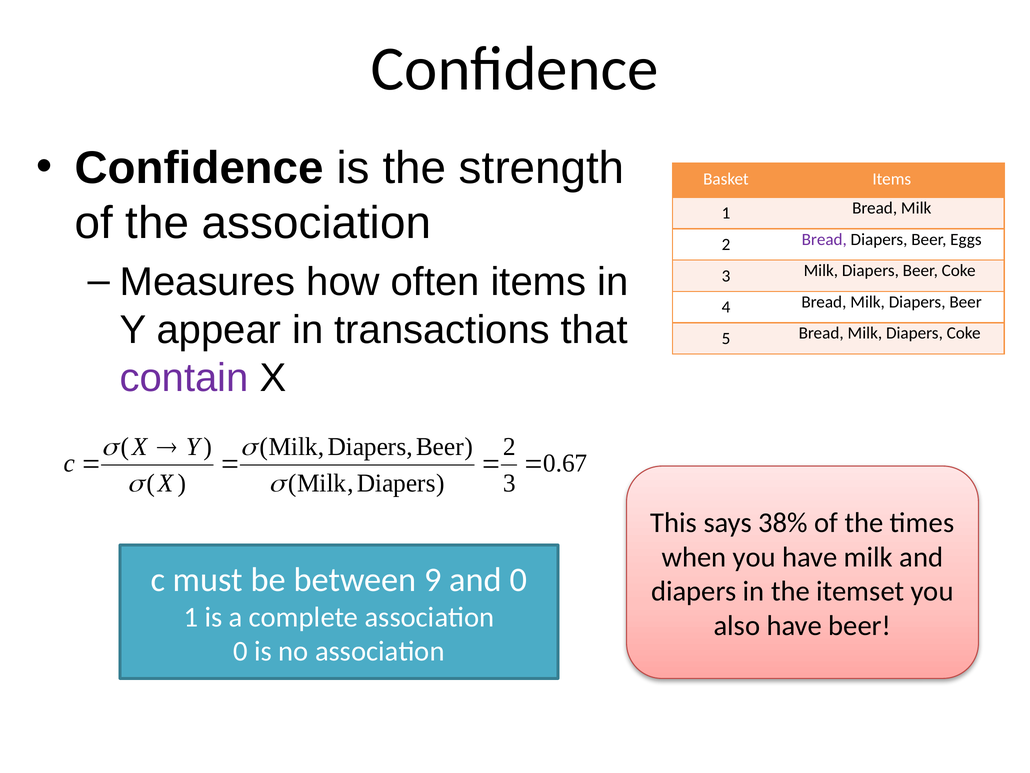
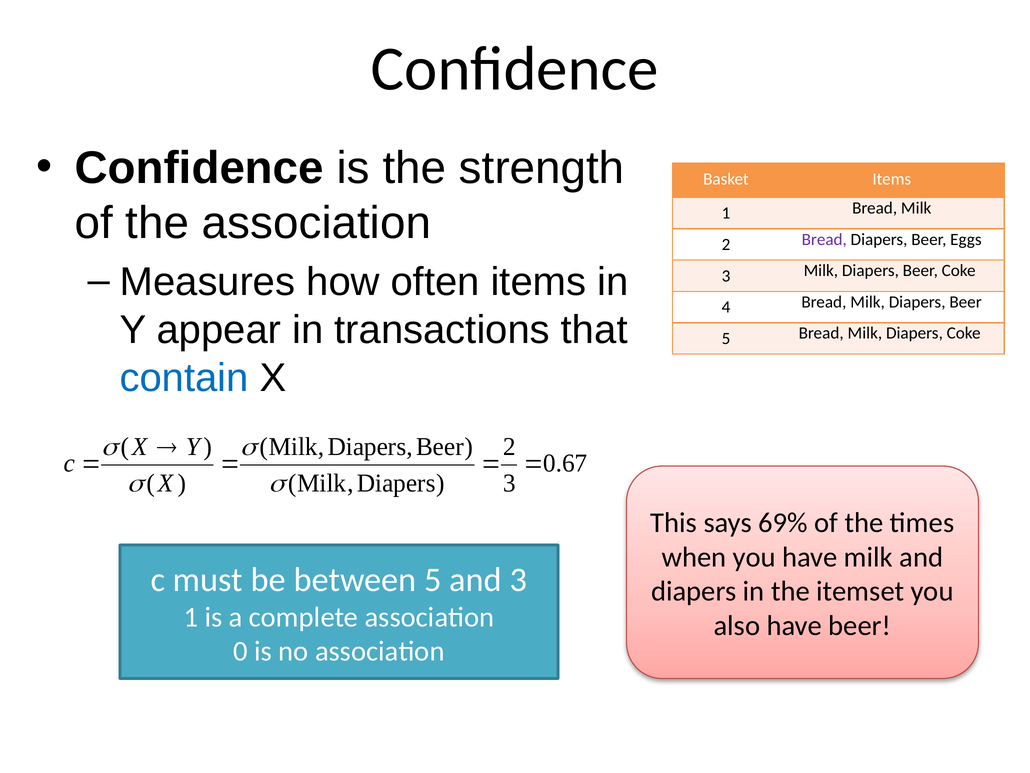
contain colour: purple -> blue (184, 378)
38%: 38% -> 69% (783, 522)
between 9: 9 -> 5 (433, 579)
and 0: 0 -> 3 (518, 579)
